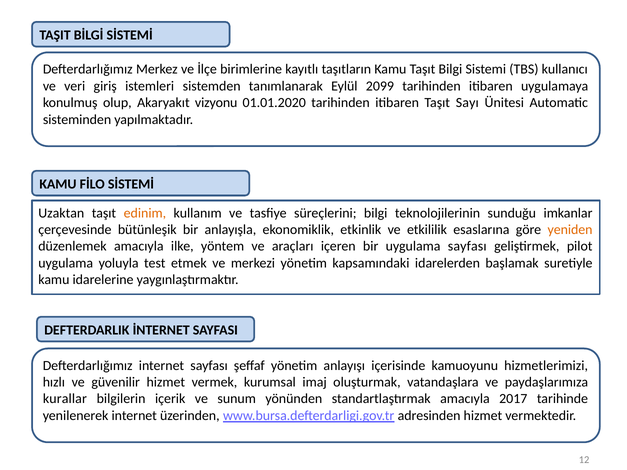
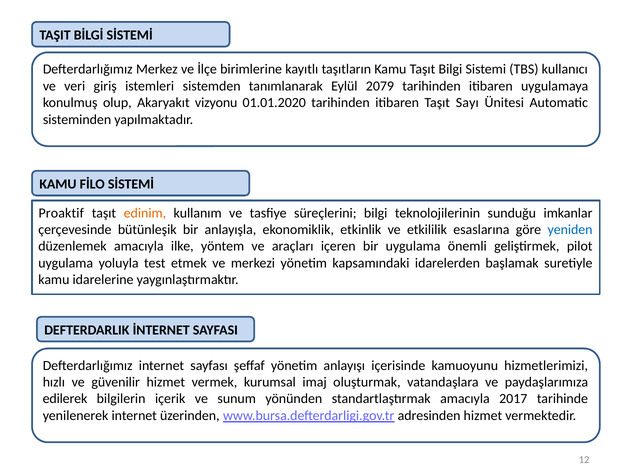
2099: 2099 -> 2079 (380, 86)
Uzaktan: Uzaktan -> Proaktif (61, 213)
yeniden colour: orange -> blue (570, 230)
uygulama sayfası: sayfası -> önemli (467, 246)
kurallar: kurallar -> edilerek (65, 399)
